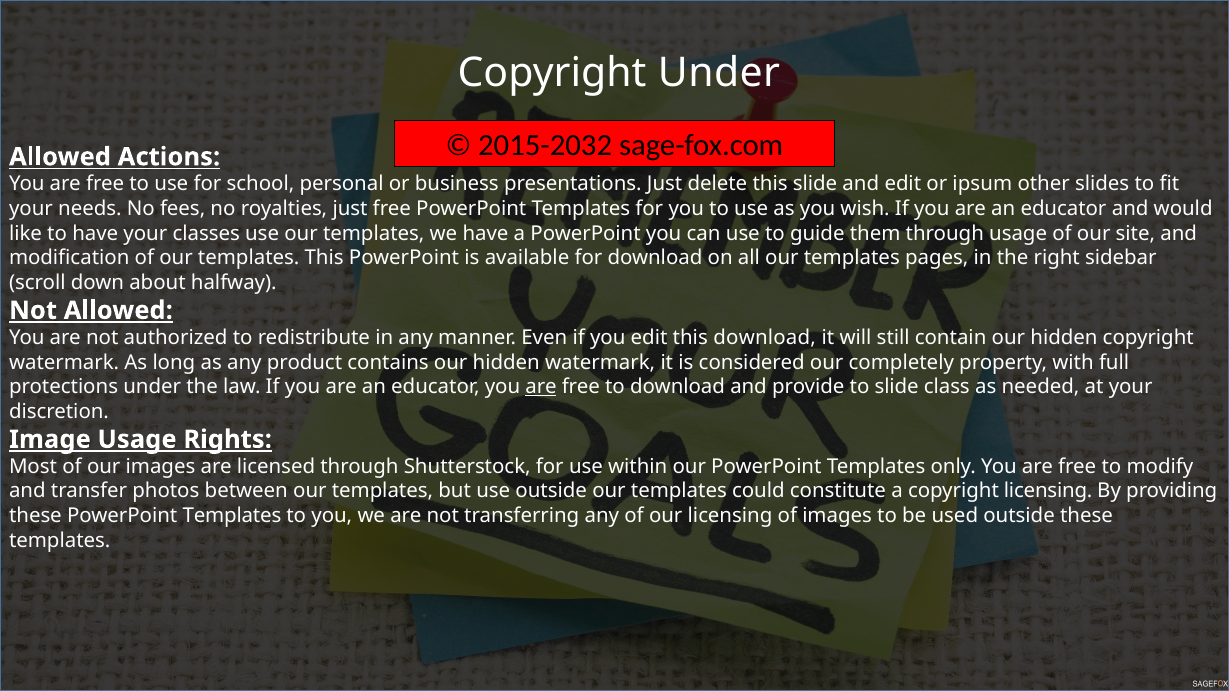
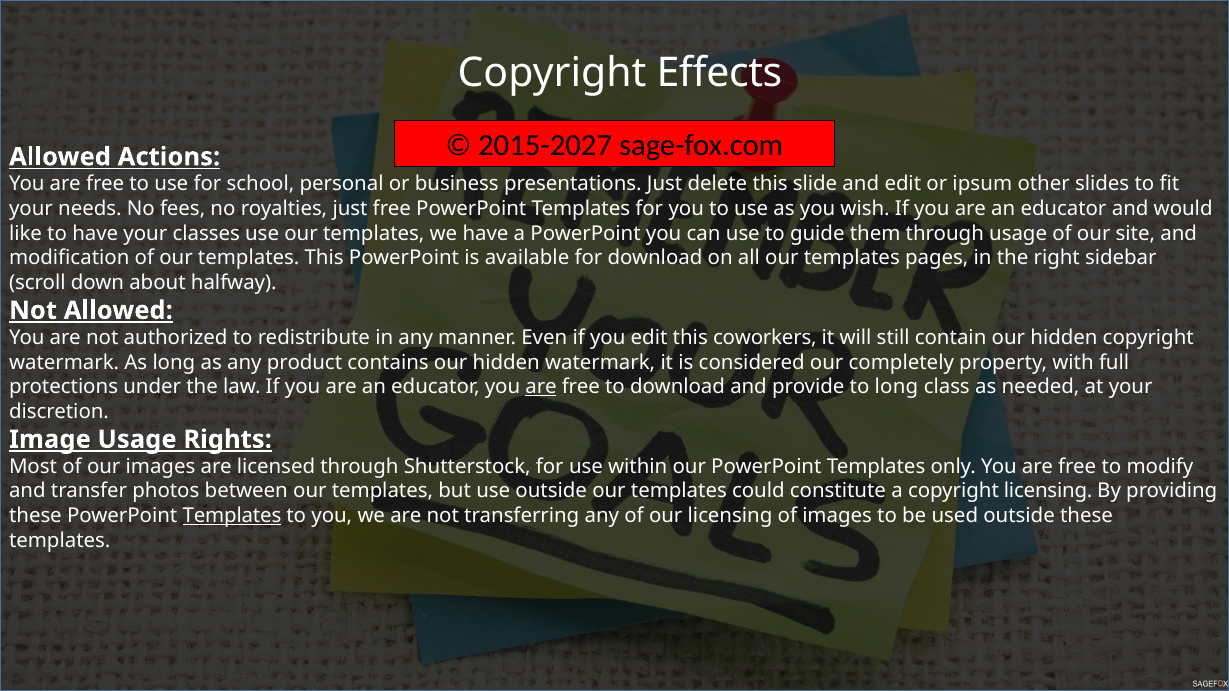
Copyright Under: Under -> Effects (719, 73)
2015-2032: 2015-2032 -> 2015-2027 (545, 146)
this download: download -> coworkers (765, 338)
to slide: slide -> long (896, 387)
Templates underline: none -> present (232, 516)
